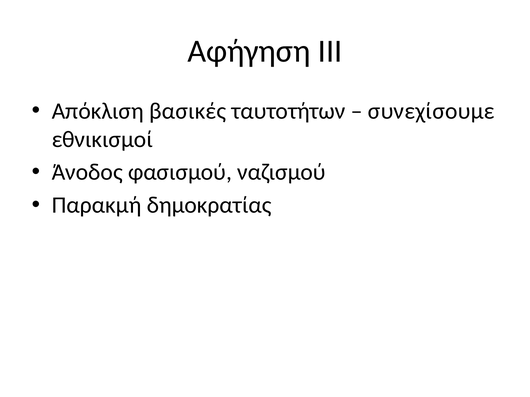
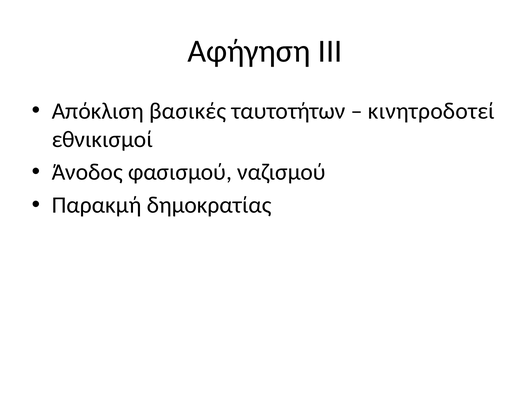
συνεχίσουμε: συνεχίσουμε -> κινητροδοτεί (431, 111)
